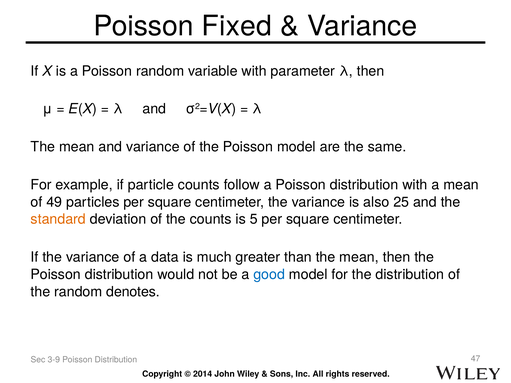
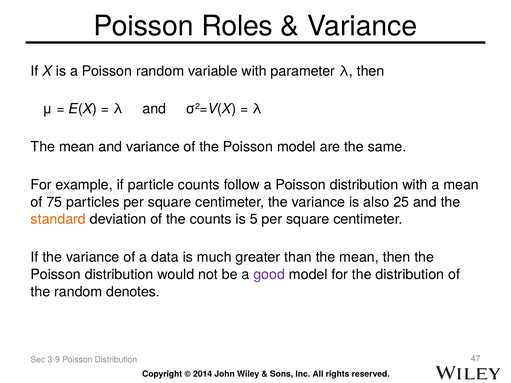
Fixed: Fixed -> Roles (237, 26)
49: 49 -> 75 (54, 202)
good colour: blue -> purple (269, 275)
